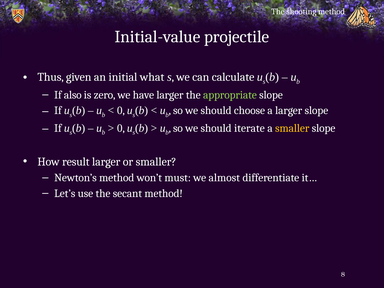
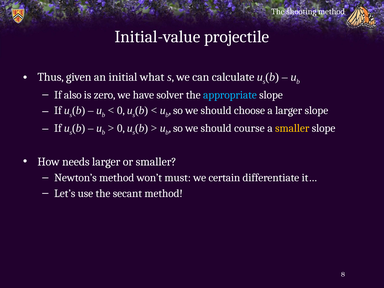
have larger: larger -> solver (170, 95)
appropriate colour: light green -> light blue (230, 95)
iterate: iterate -> course (249, 128)
result: result -> needs (76, 162)
almost: almost -> certain (224, 178)
